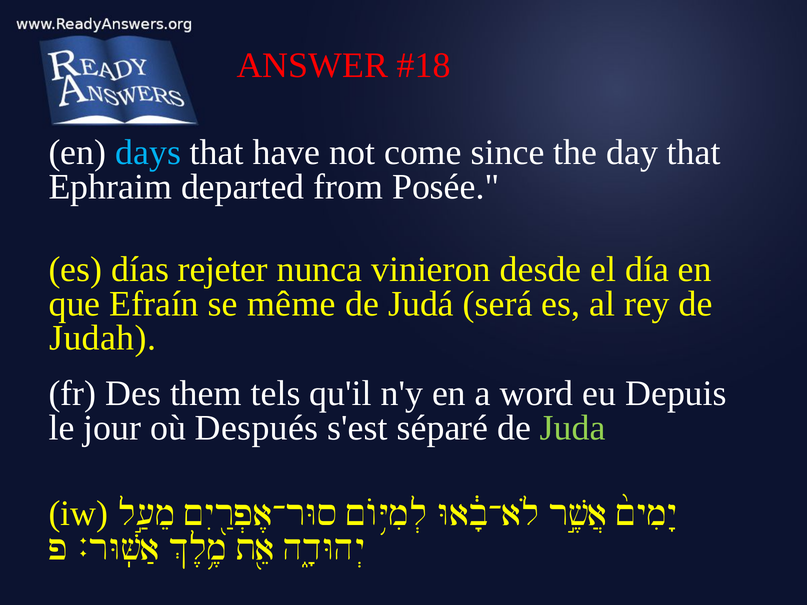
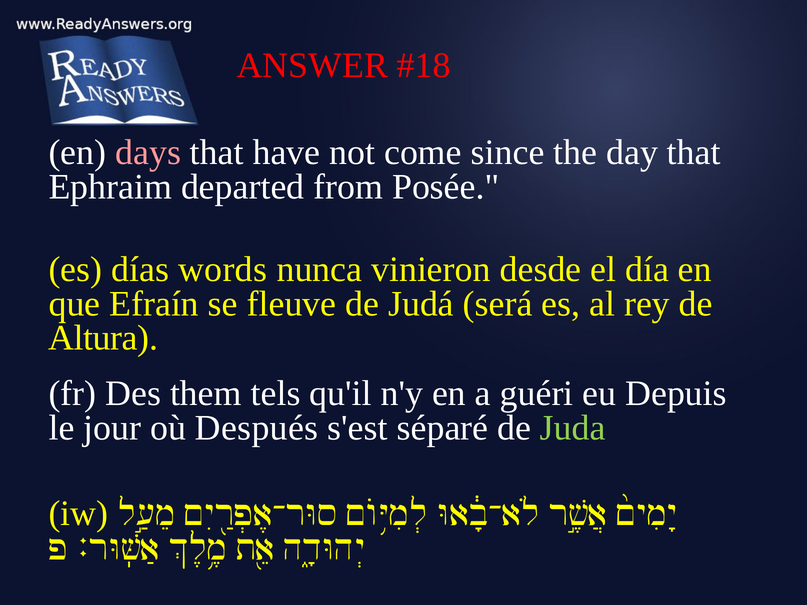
days colour: light blue -> pink (148, 152)
rejeter: rejeter -> words (223, 269)
même: même -> fleuve (292, 304)
Judah: Judah -> Altura (103, 338)
word: word -> guéri (537, 394)
